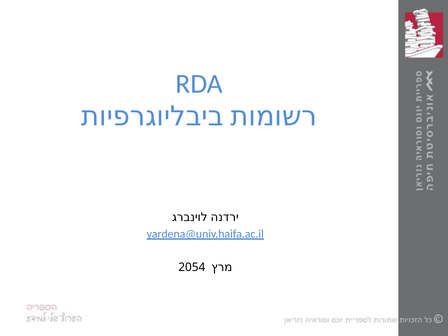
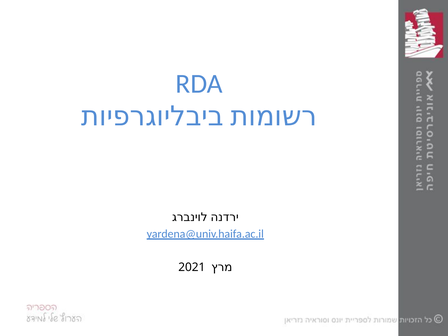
2054: 2054 -> 2021 (192, 267)
